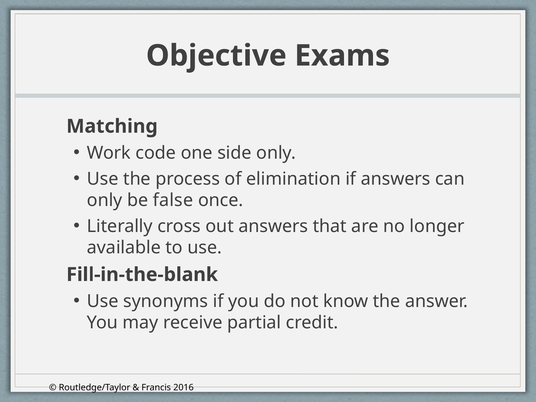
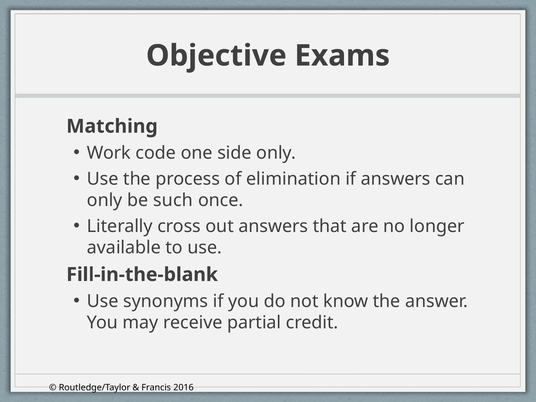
false: false -> such (173, 200)
